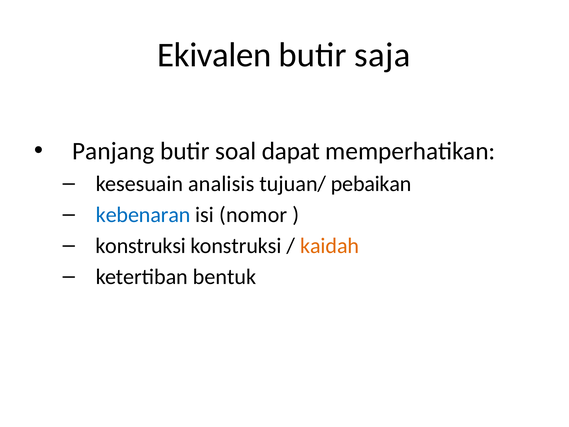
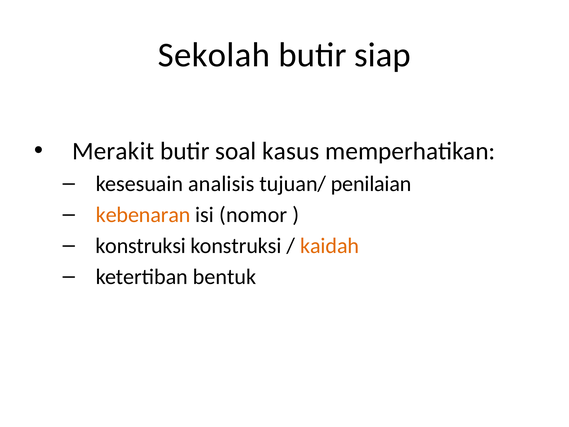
Ekivalen: Ekivalen -> Sekolah (214, 55)
saja: saja -> siap (383, 55)
Panjang: Panjang -> Merakit (113, 151)
dapat: dapat -> kasus (291, 151)
pebaikan: pebaikan -> penilaian (371, 184)
kebenaran colour: blue -> orange (143, 215)
